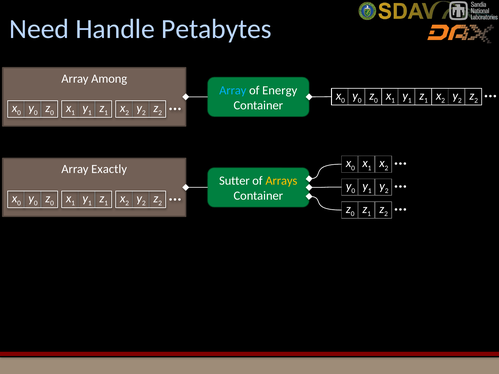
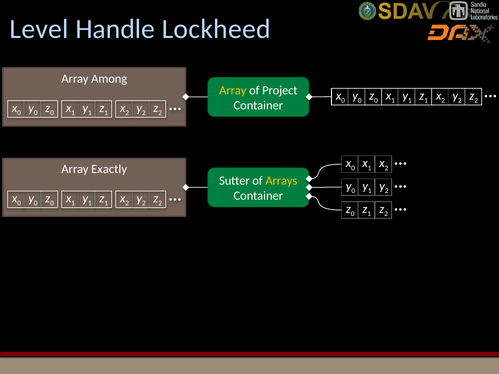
Need: Need -> Level (39, 29)
Petabytes: Petabytes -> Lockheed (216, 29)
Array colour: light blue -> yellow (233, 90)
Energy: Energy -> Project (280, 90)
